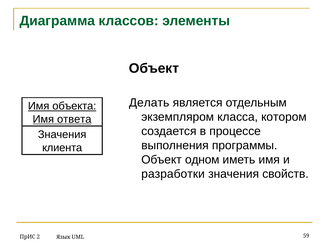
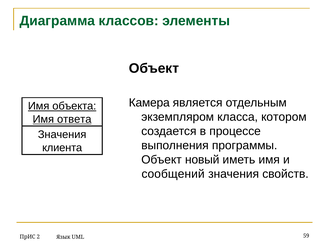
Делать: Делать -> Камера (149, 103)
одном: одном -> новый (202, 160)
разработки: разработки -> сообщений (173, 174)
